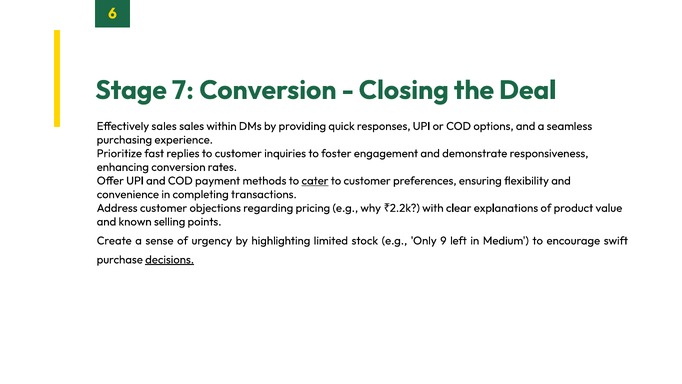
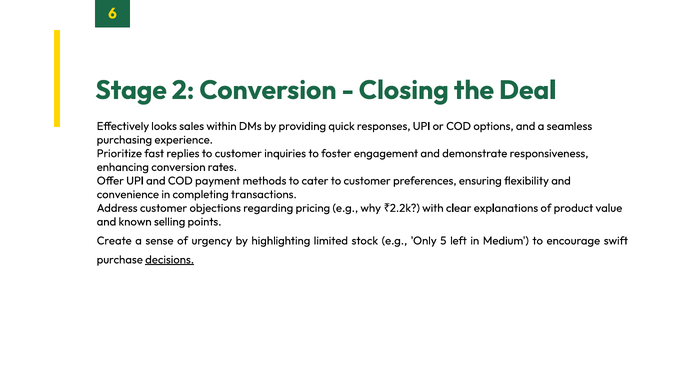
7: 7 -> 2 (183, 90)
Effectively sales: sales -> looks (164, 126)
cater underline: present -> none (315, 181)
9: 9 -> 5 (443, 240)
